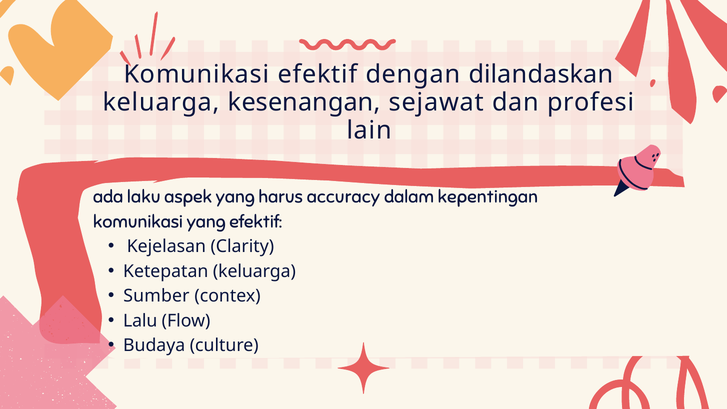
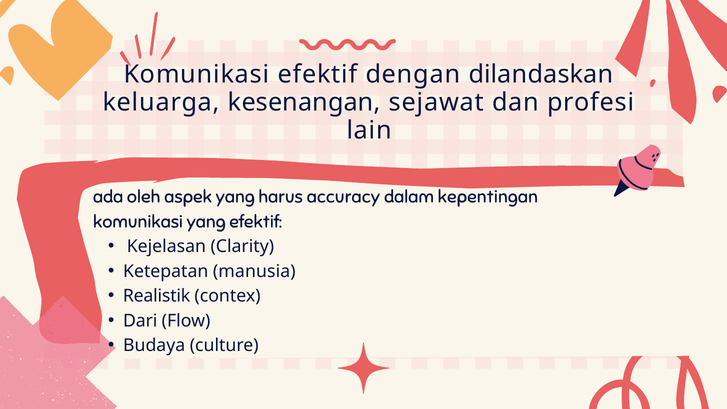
laku: laku -> oleh (144, 197)
Ketepatan keluarga: keluarga -> manusia (254, 271)
Sumber: Sumber -> Realistik (157, 296)
Lalu: Lalu -> Dari (140, 321)
